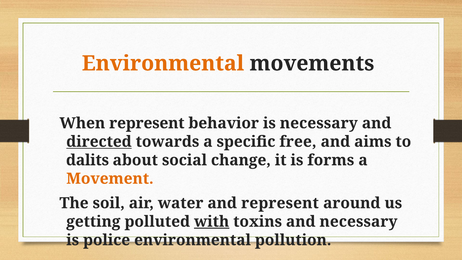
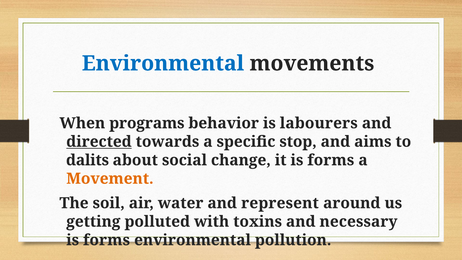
Environmental colour: orange -> blue (163, 63)
When represent: represent -> programs (147, 123)
is necessary: necessary -> labourers (319, 123)
free: free -> stop (298, 142)
with underline: present -> none (212, 222)
police: police -> forms (107, 240)
